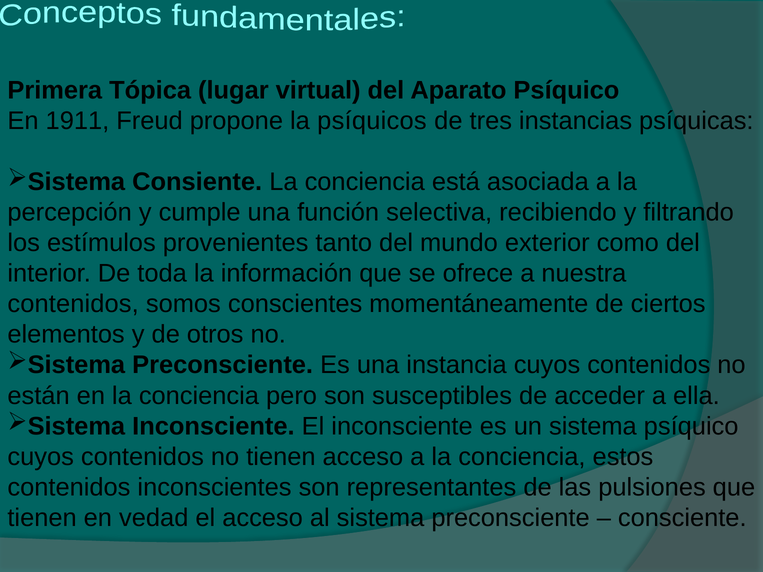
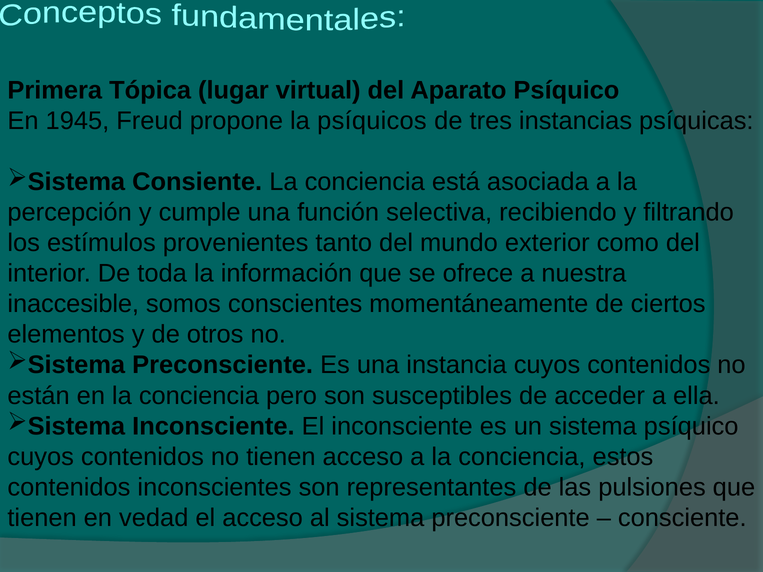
1911: 1911 -> 1945 (77, 121)
contenidos: contenidos -> inaccesible (73, 304)
